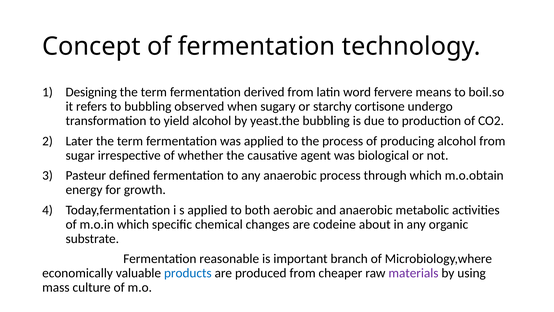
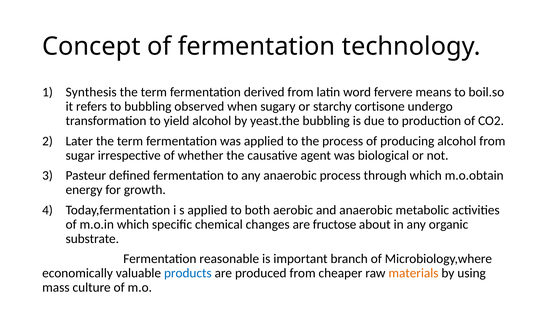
Designing: Designing -> Synthesis (91, 92)
codeine: codeine -> fructose (335, 224)
materials colour: purple -> orange (413, 273)
